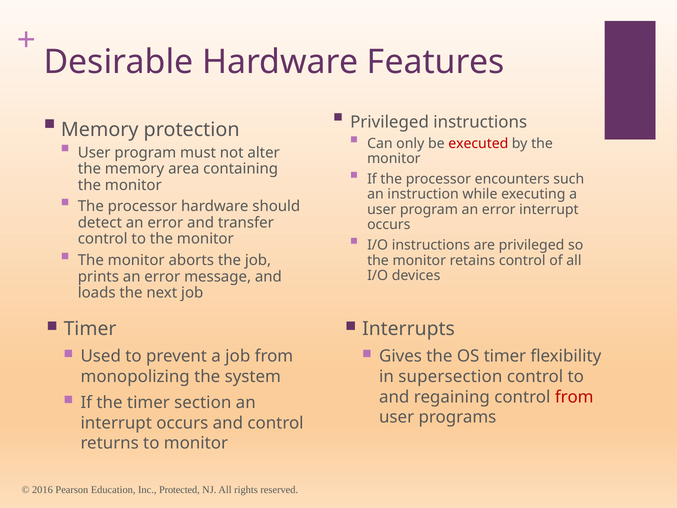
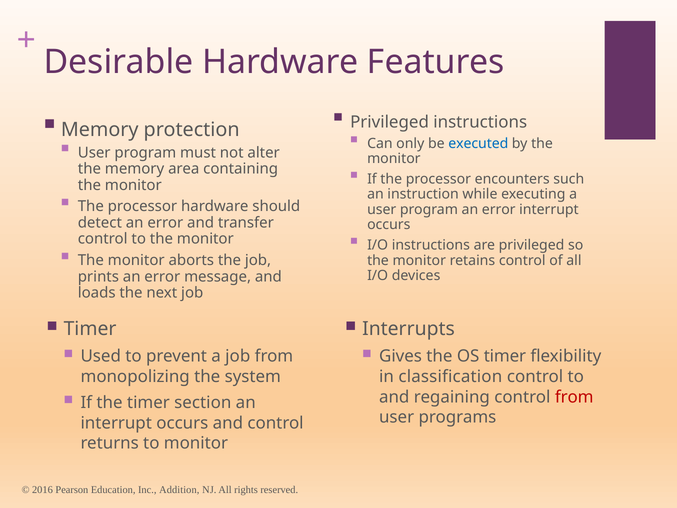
executed colour: red -> blue (478, 143)
supersection: supersection -> classification (450, 376)
Protected: Protected -> Addition (179, 490)
